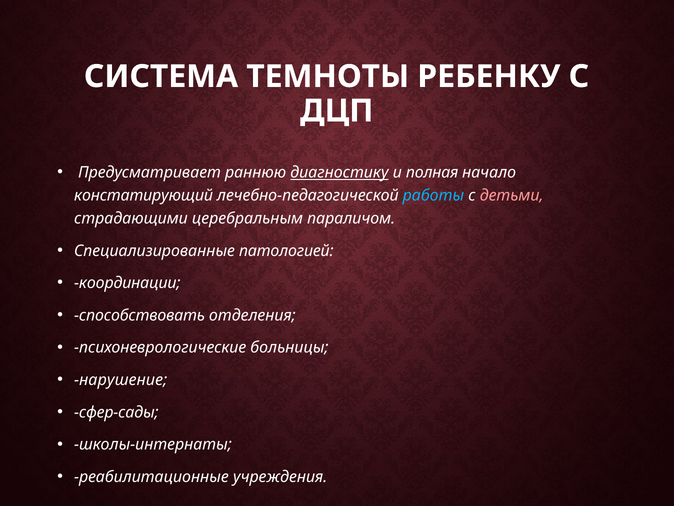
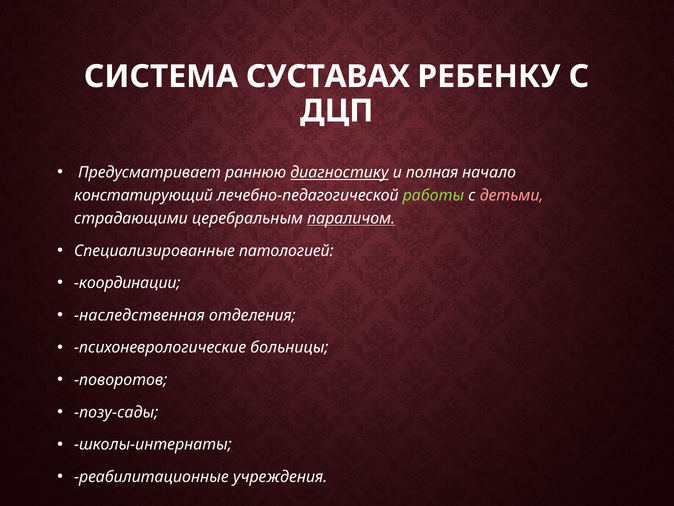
ТЕМНОТЫ: ТЕМНОТЫ -> СУСТАВАХ (328, 76)
работы colour: light blue -> light green (433, 195)
параличом underline: none -> present (351, 218)
способствовать: способствовать -> наследственная (139, 315)
нарушение: нарушение -> поворотов (121, 380)
сфер-сады: сфер-сады -> позу-сады (116, 412)
